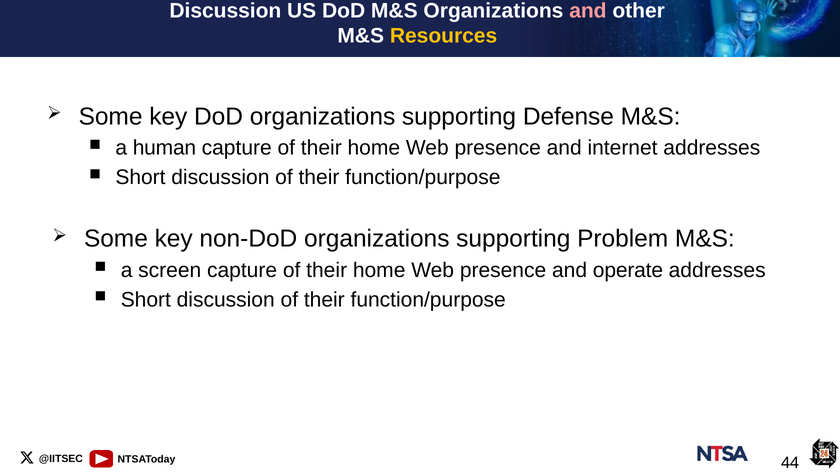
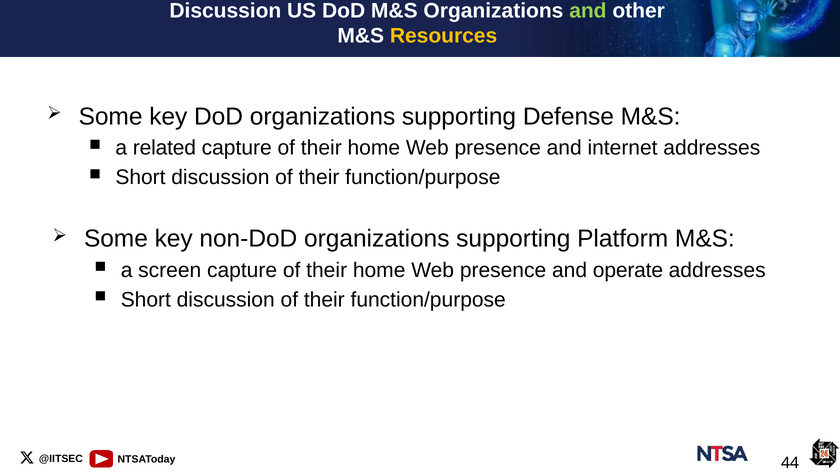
and colour: pink -> light green (588, 11)
human: human -> related (164, 148)
Problem: Problem -> Platform (623, 239)
